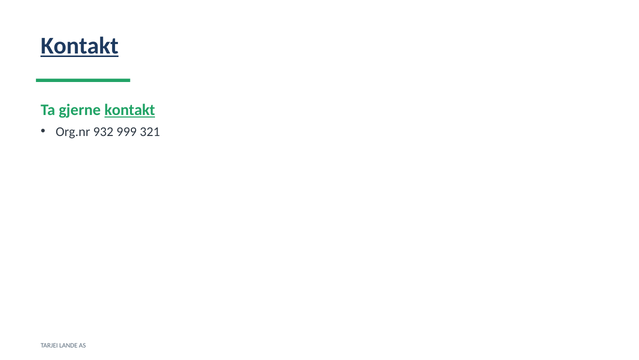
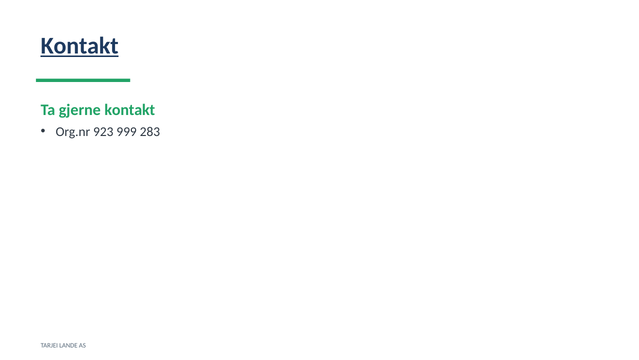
kontakt underline: present -> none (130, 110)
932: 932 -> 923 (103, 131)
321: 321 -> 283 (150, 131)
